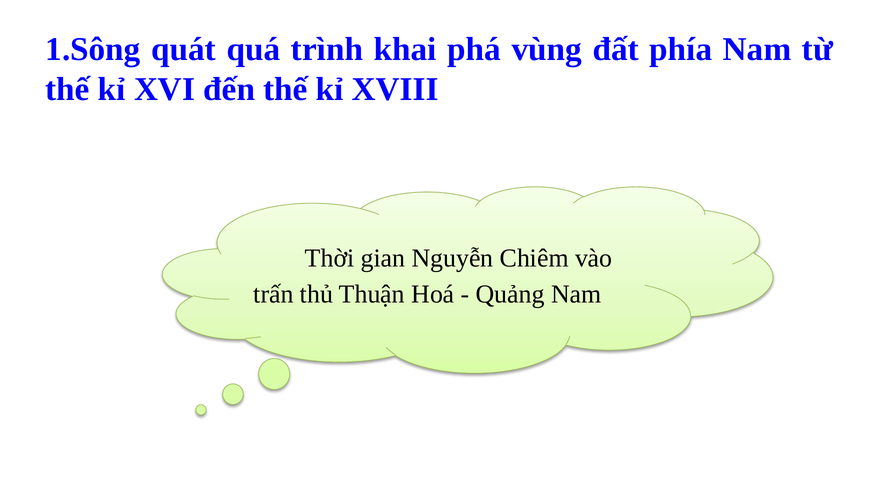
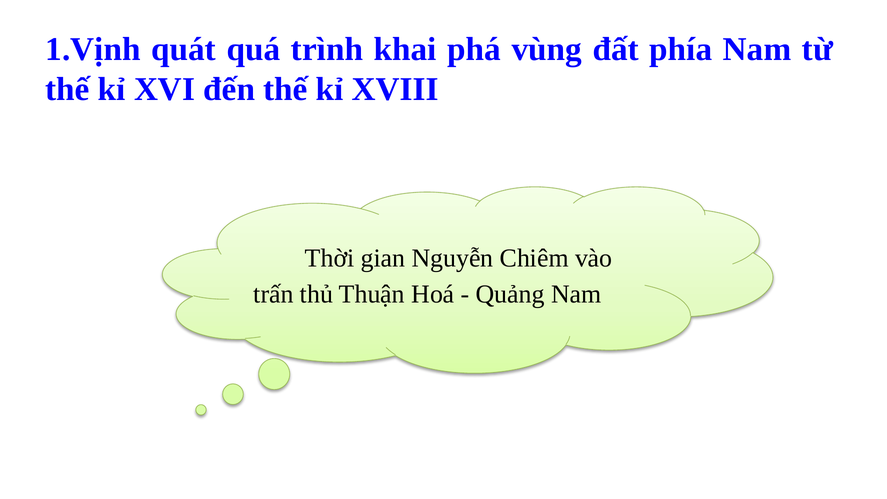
1.Sông: 1.Sông -> 1.Vịnh (93, 49)
